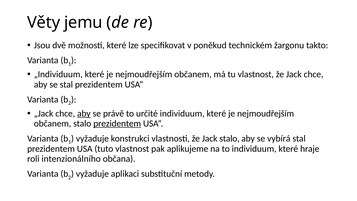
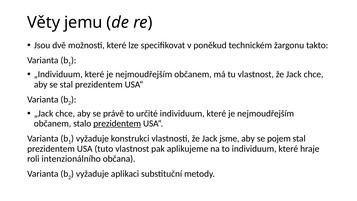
aby underline: present -> none (84, 113)
Jack stalo: stalo -> jsme (229, 138)
vybírá: vybírá -> pojem (279, 138)
